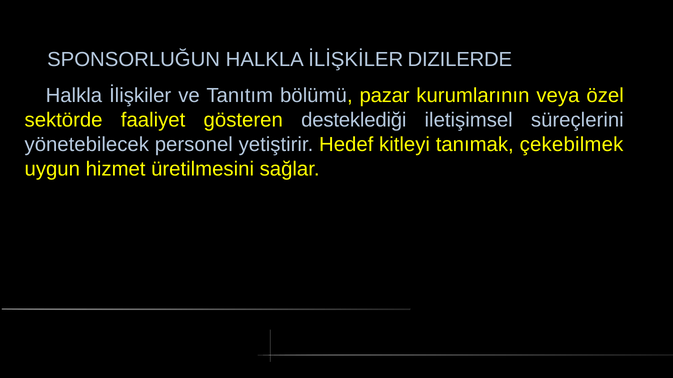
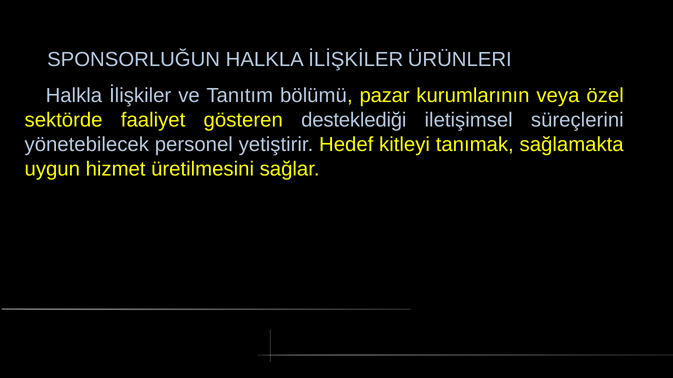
DIZILERDE: DIZILERDE -> ÜRÜNLERI (460, 59)
çekebilmek: çekebilmek -> sağlamakta (572, 145)
